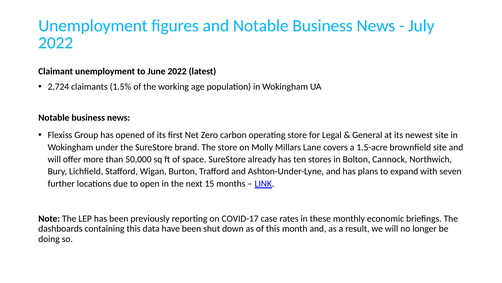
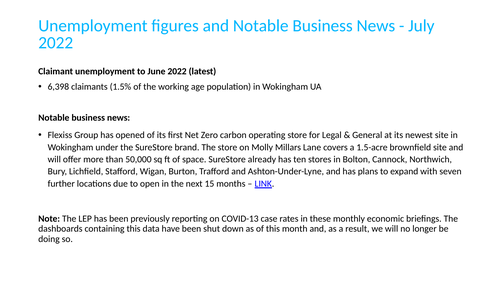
2,724: 2,724 -> 6,398 (58, 87)
COVID-17: COVID-17 -> COVID-13 (240, 218)
